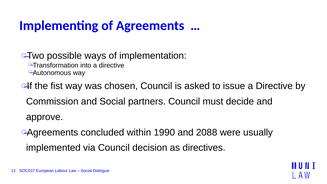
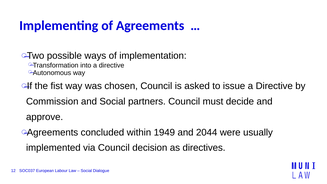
1990: 1990 -> 1949 (164, 132)
2088: 2088 -> 2044 (207, 132)
